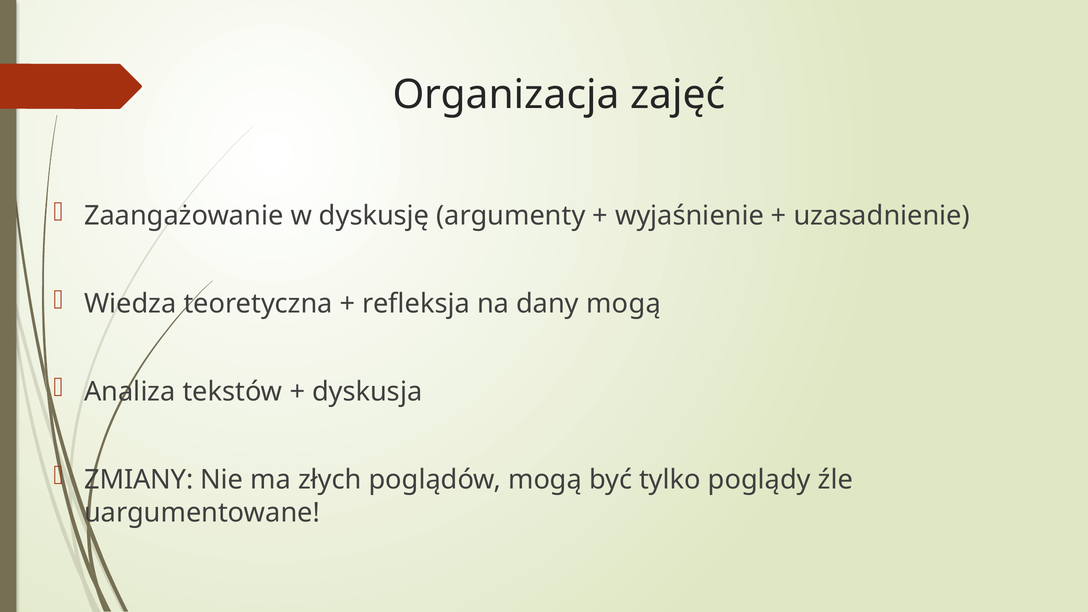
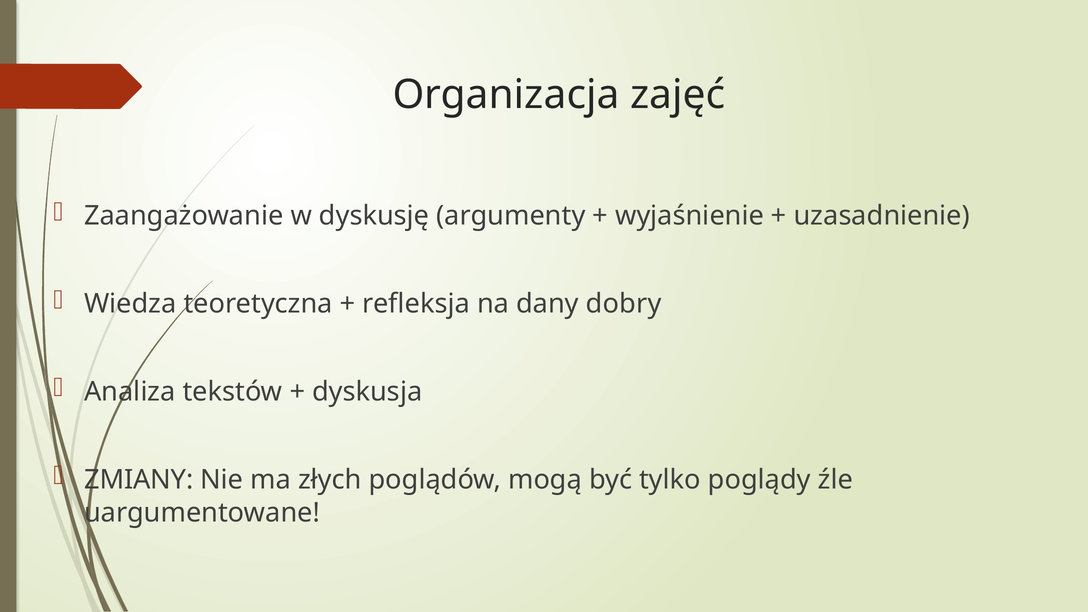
dany mogą: mogą -> dobry (624, 304)
